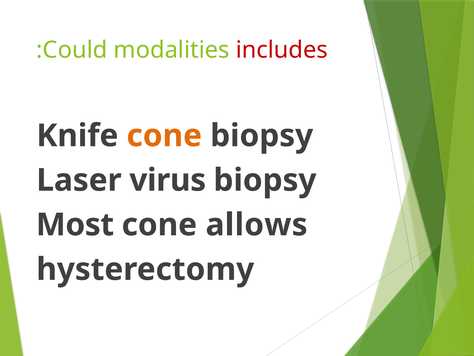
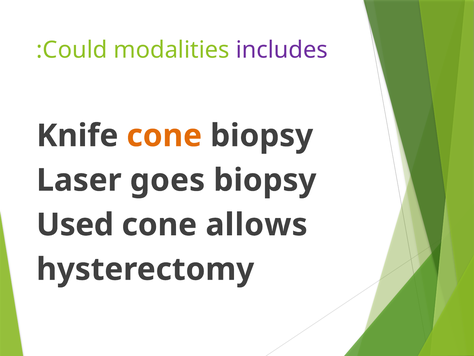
includes colour: red -> purple (282, 50)
virus: virus -> goes (167, 180)
Most: Most -> Used (75, 225)
